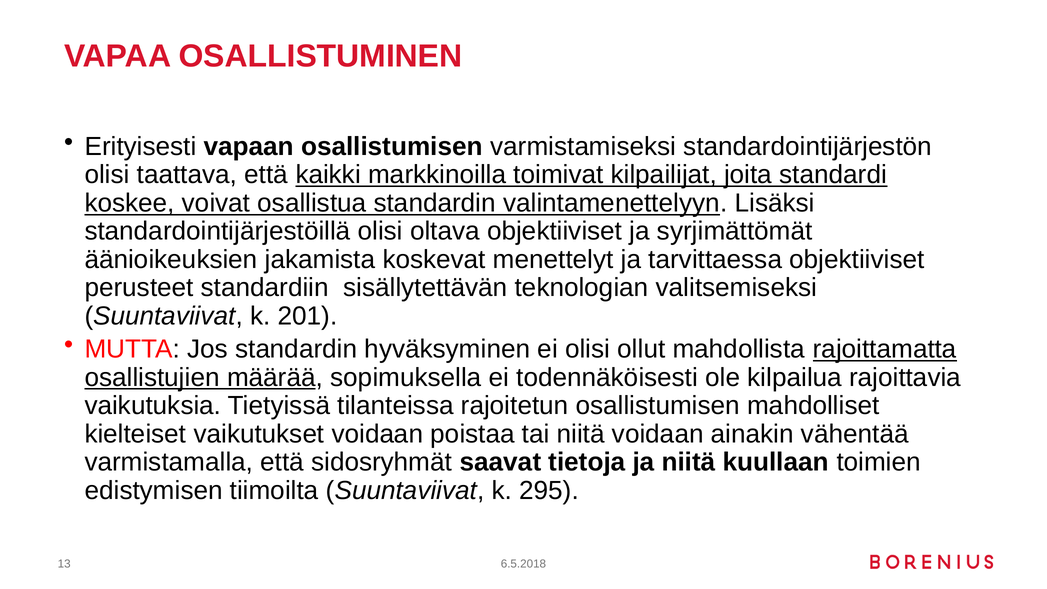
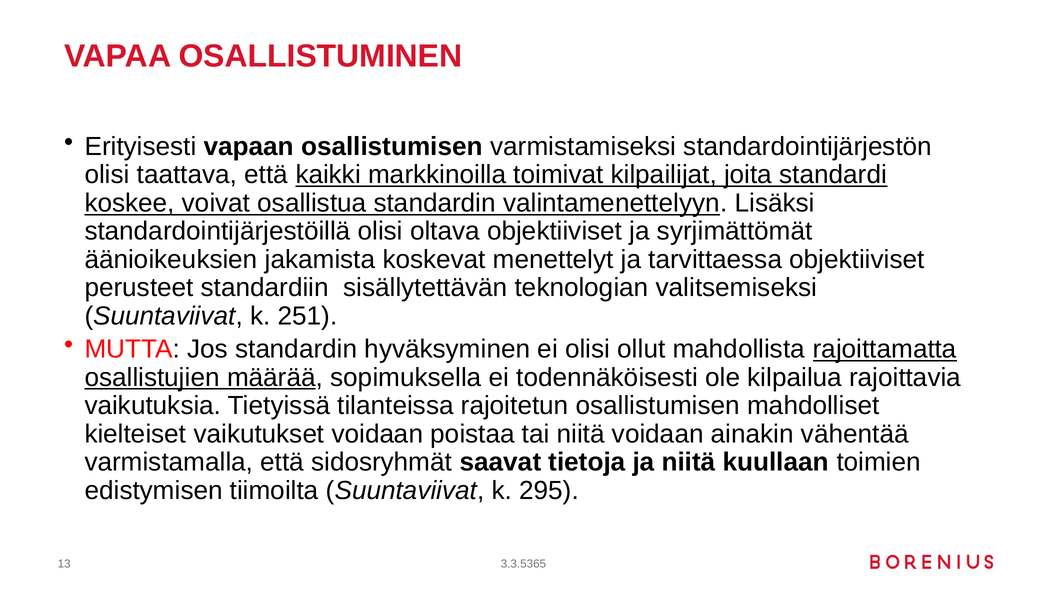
201: 201 -> 251 (307, 316)
6.5.2018: 6.5.2018 -> 3.3.5365 (523, 564)
